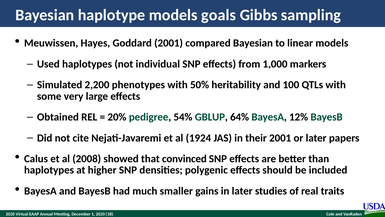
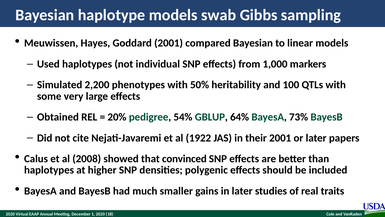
goals: goals -> swab (219, 15)
12%: 12% -> 73% (299, 117)
1924: 1924 -> 1922 (198, 138)
